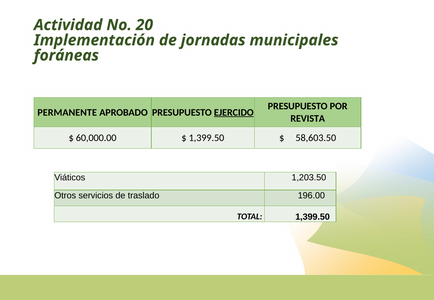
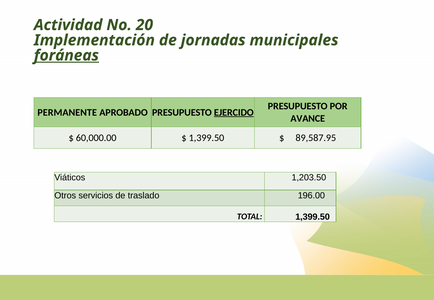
foráneas underline: none -> present (66, 56)
REVISTA: REVISTA -> AVANCE (308, 119)
58,603.50: 58,603.50 -> 89,587.95 (316, 138)
